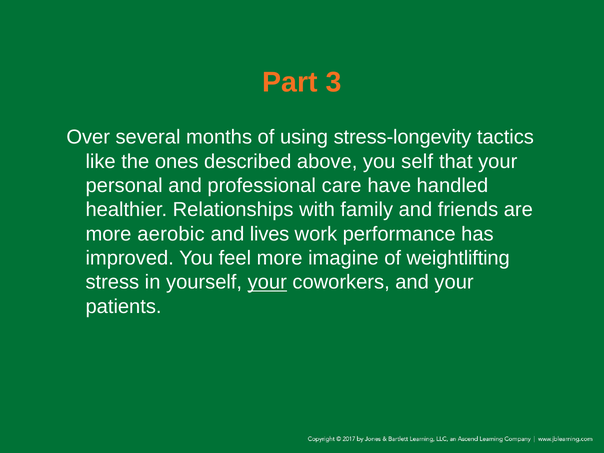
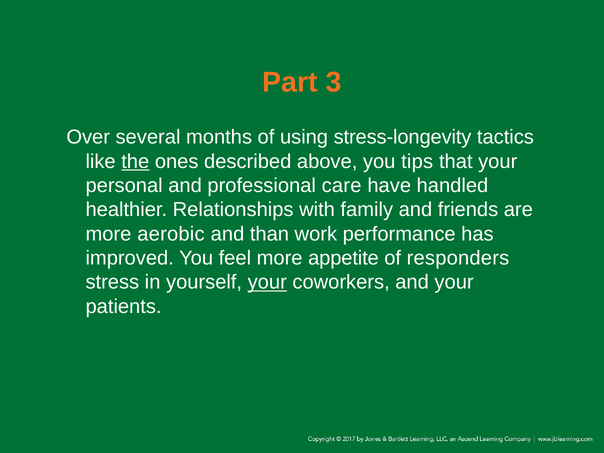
the underline: none -> present (135, 161)
self: self -> tips (417, 161)
lives: lives -> than (269, 234)
imagine: imagine -> appetite (343, 258)
weightlifting: weightlifting -> responders (458, 258)
